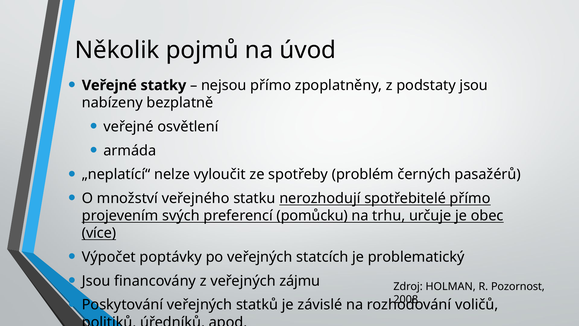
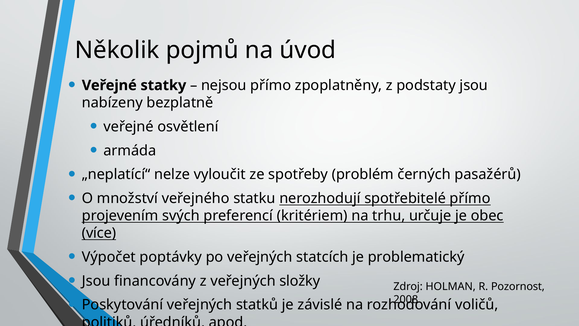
pomůcku: pomůcku -> kritériem (312, 216)
zájmu: zájmu -> složky (300, 281)
